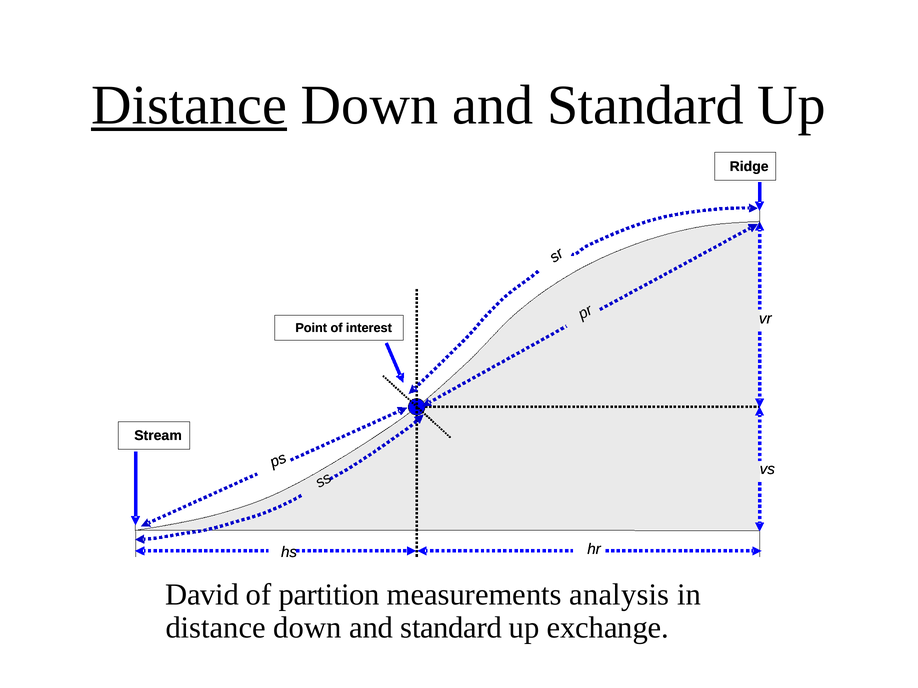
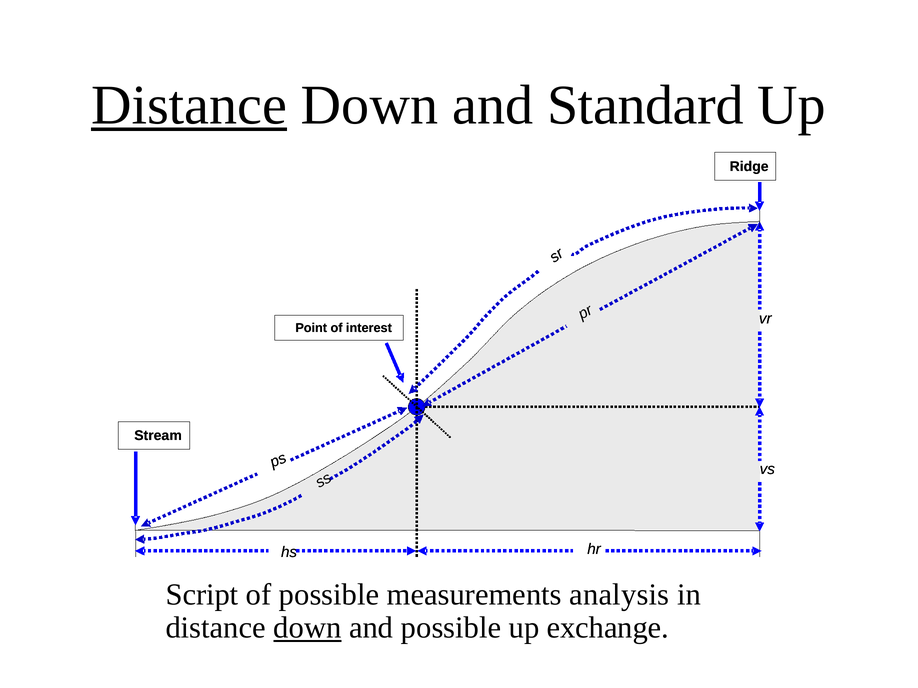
David: David -> Script (202, 595)
of partition: partition -> possible (329, 595)
down underline: none -> present (307, 628)
standard: standard -> possible (451, 628)
